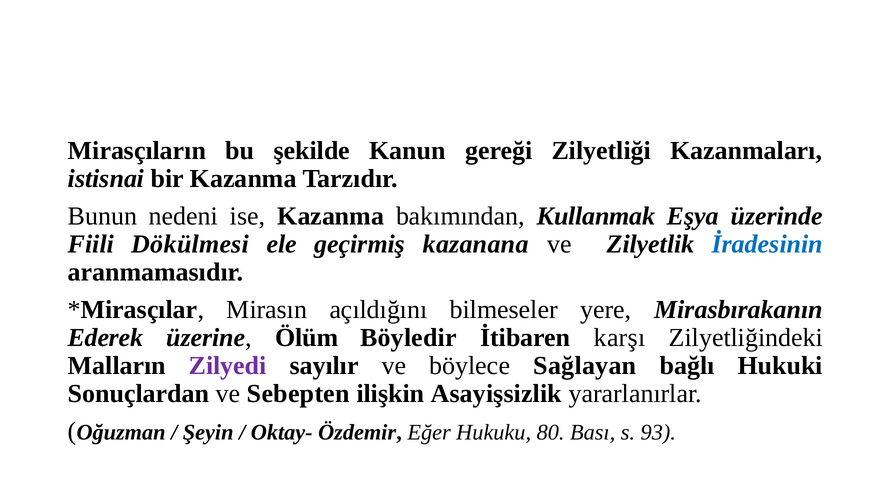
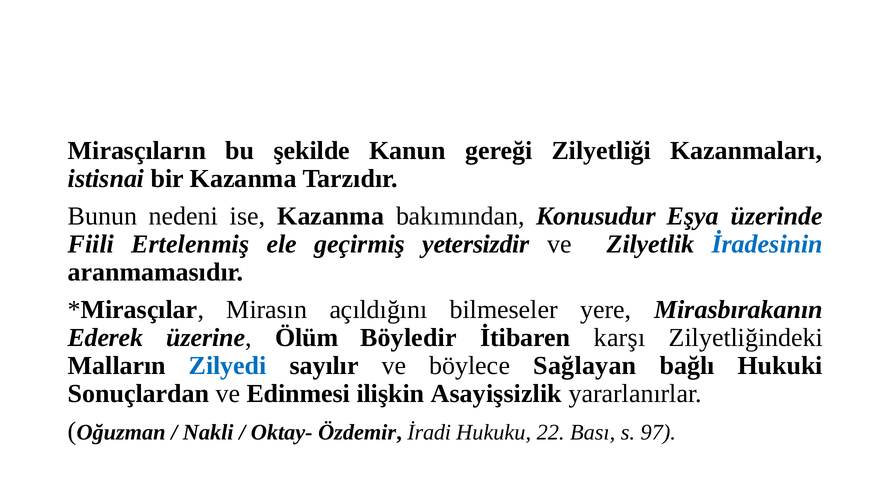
Kullanmak: Kullanmak -> Konusudur (596, 216)
Dökülmesi: Dökülmesi -> Ertelenmiş (190, 244)
kazanana: kazanana -> yetersizdir (476, 244)
Zilyedi colour: purple -> blue (228, 366)
Sebepten: Sebepten -> Edinmesi (298, 394)
Şeyin: Şeyin -> Nakli (208, 432)
Eğer: Eğer -> İradi (429, 432)
80: 80 -> 22 (551, 432)
93: 93 -> 97 (658, 432)
